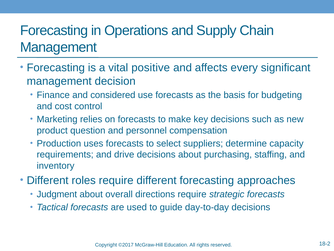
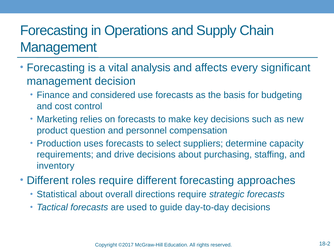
positive: positive -> analysis (151, 68)
Judgment: Judgment -> Statistical (57, 194)
